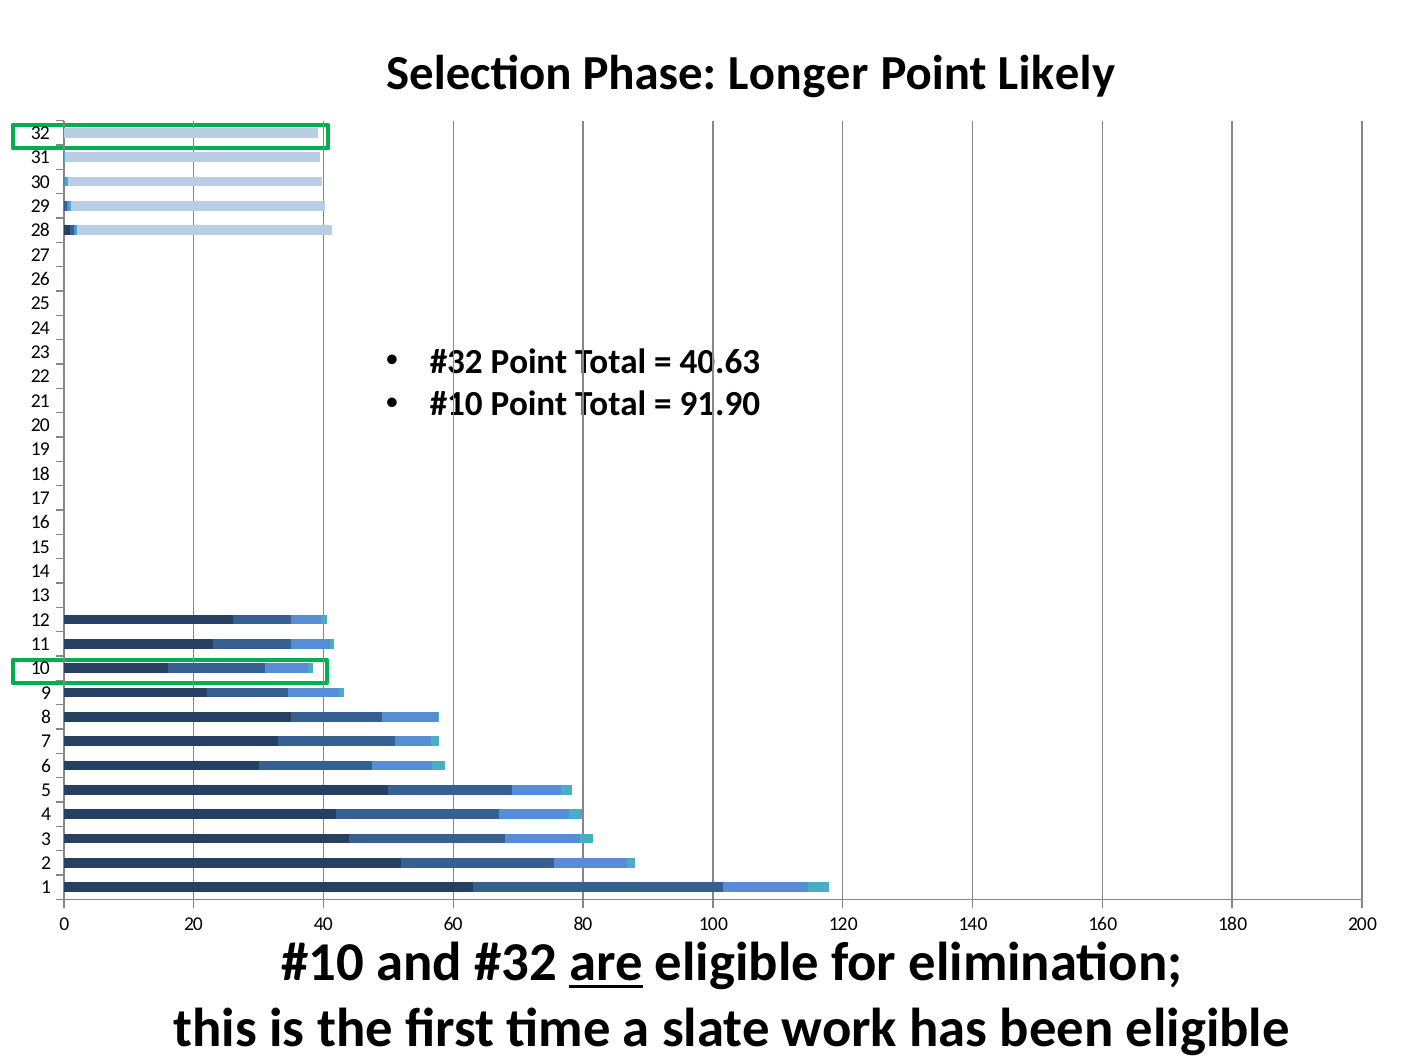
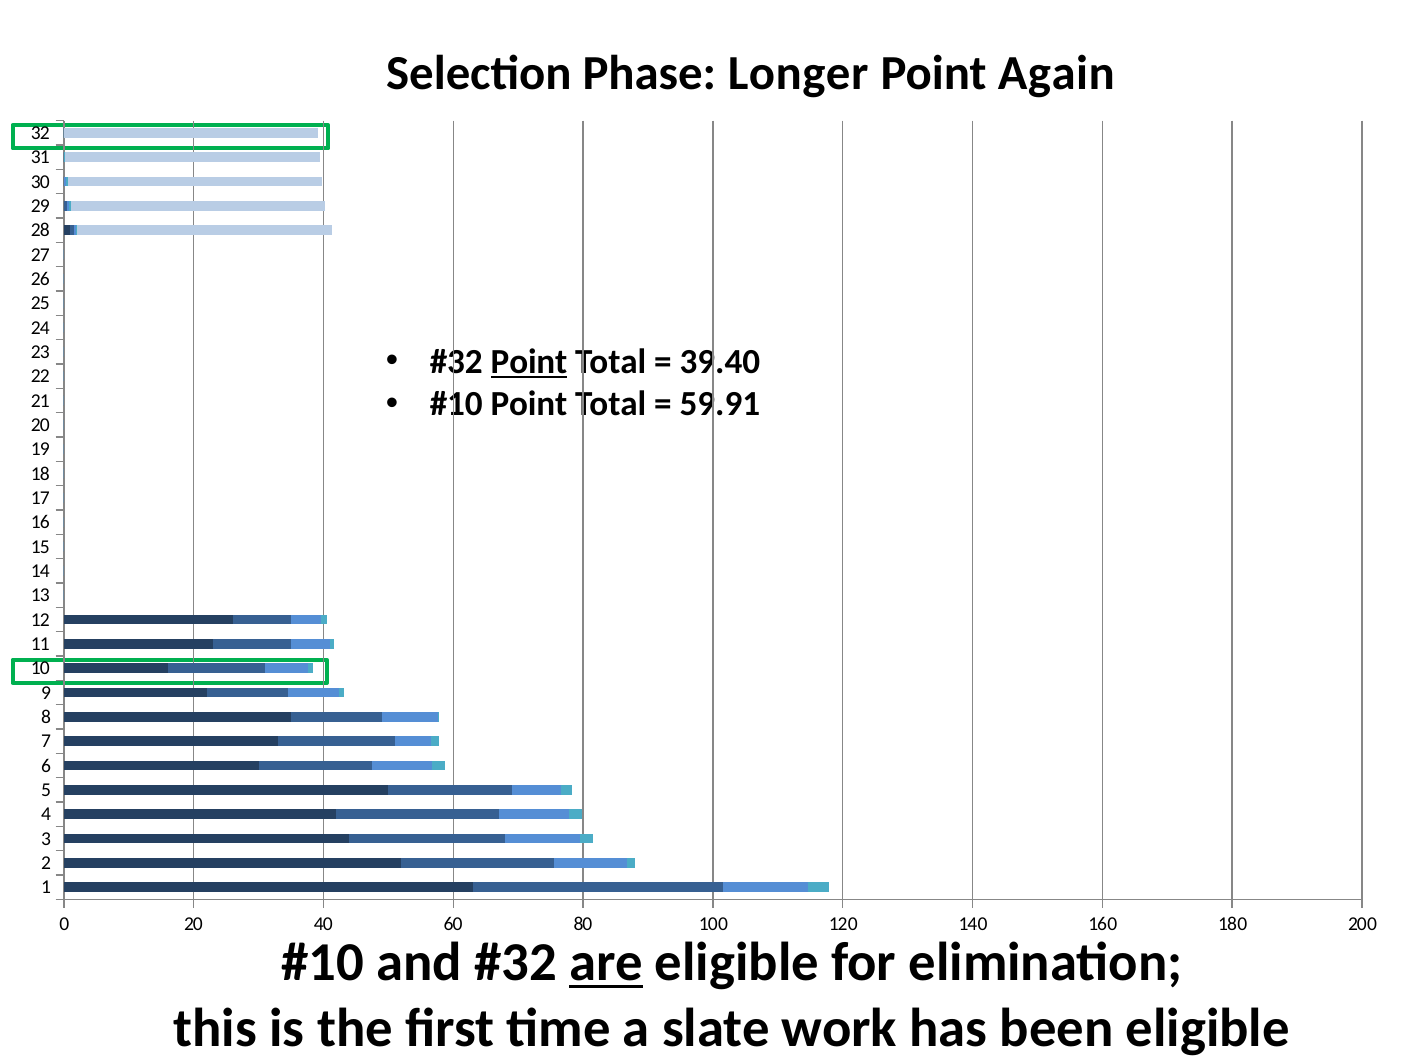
Likely: Likely -> Again (1056, 73)
Point underline: none -> present (529, 362)
40.63: 40.63 -> 39.40 (720, 362)
91.90: 91.90 -> 59.91 (720, 404)
